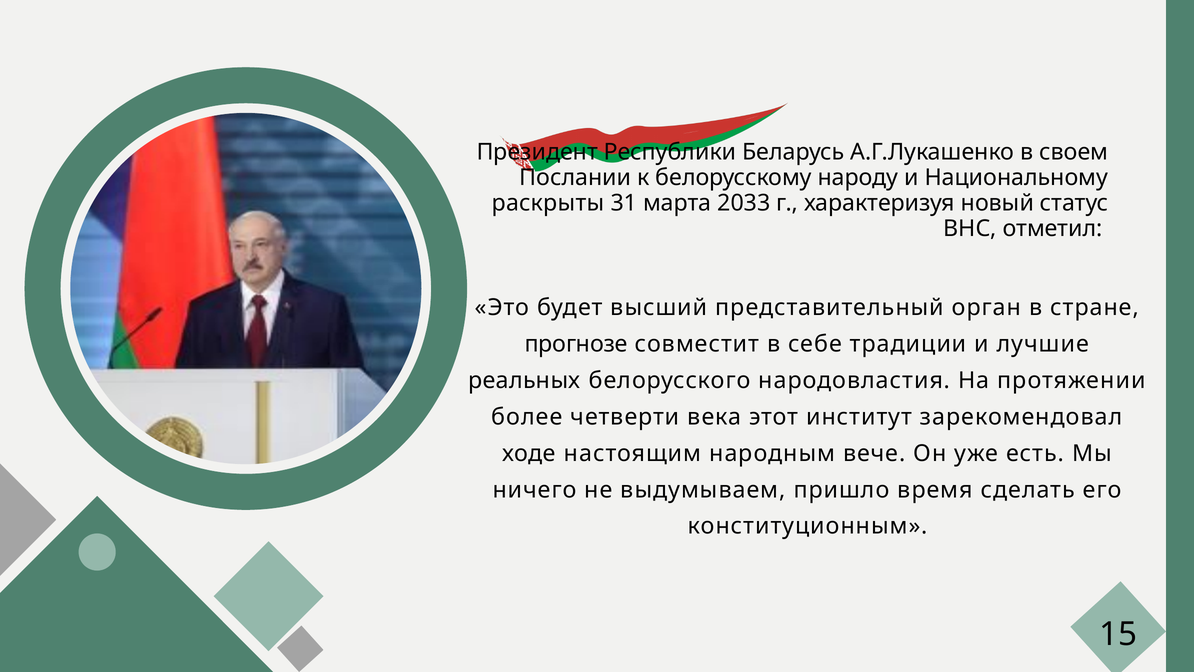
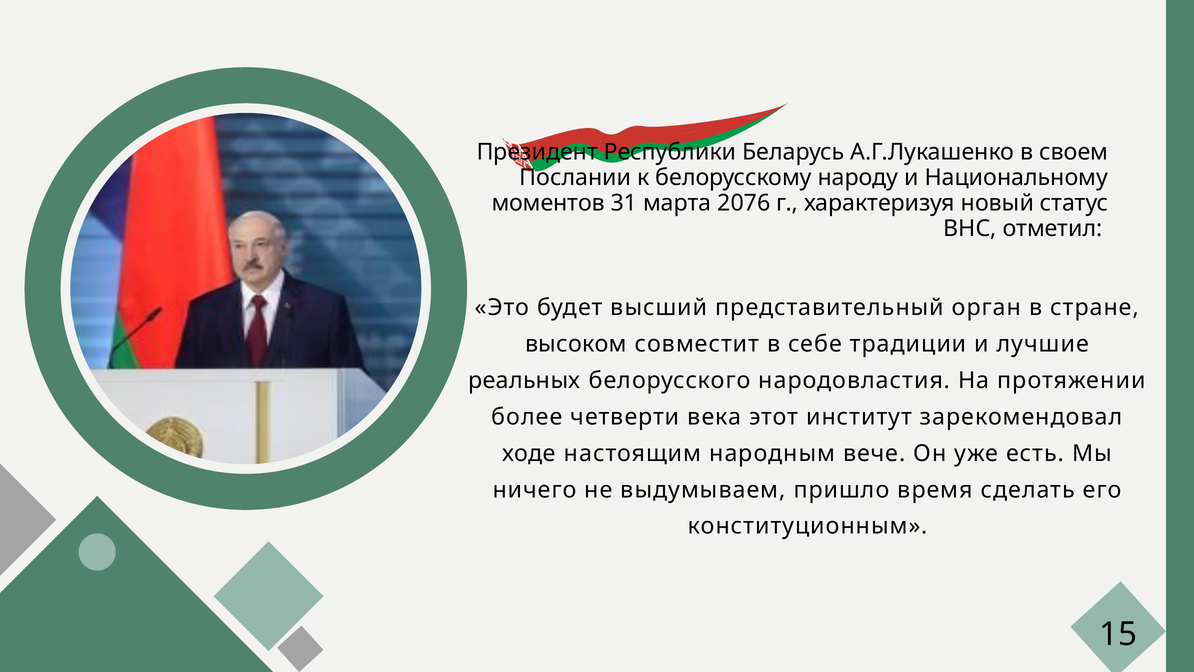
раскрыты: раскрыты -> моментов (548, 203)
2033: 2033 -> 2076 (744, 203)
прогнозе: прогнозе -> высоком (576, 344)
